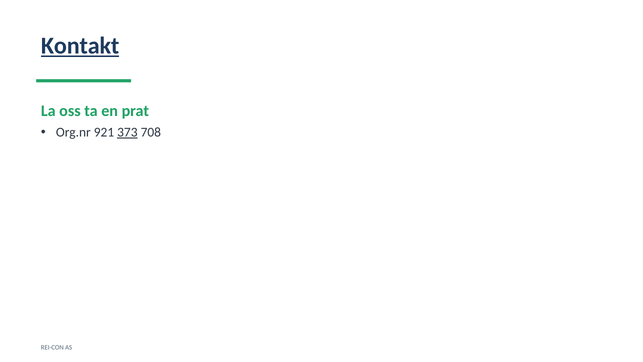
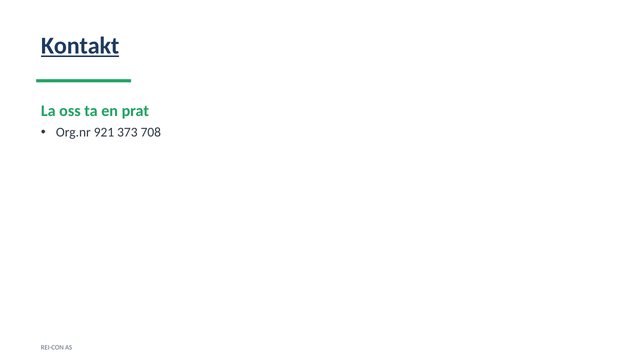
373 underline: present -> none (127, 132)
